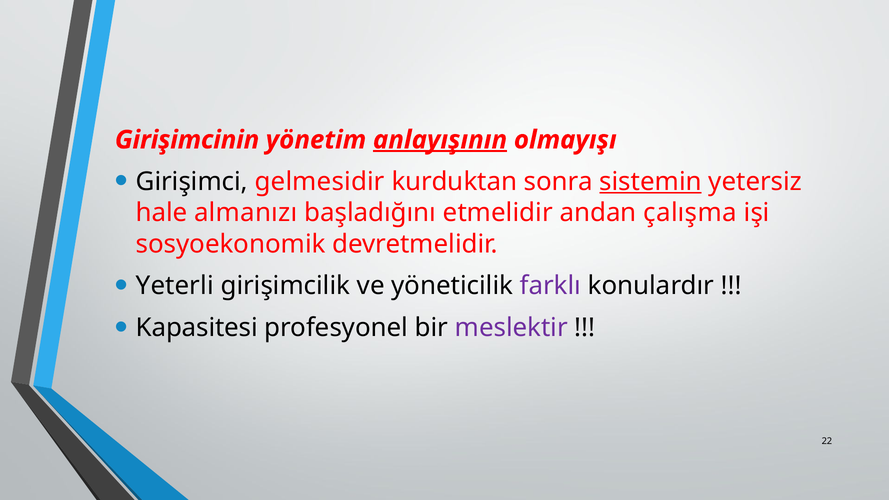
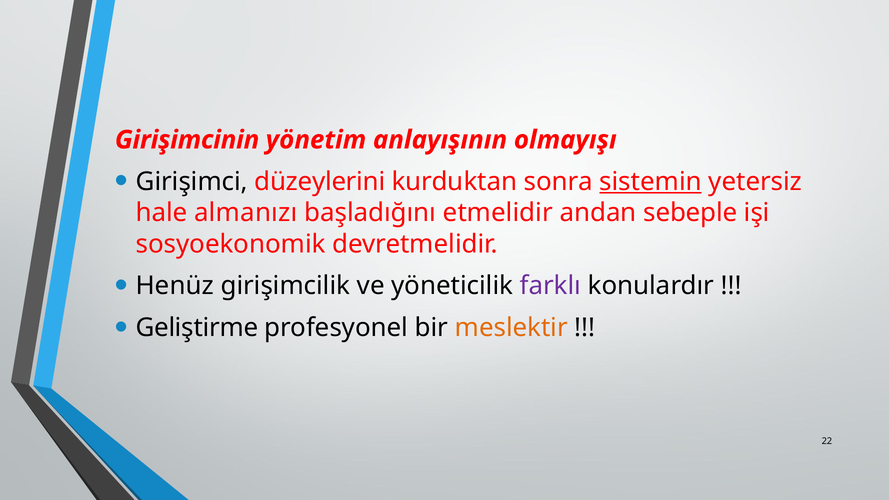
anlayışının underline: present -> none (440, 140)
gelmesidir: gelmesidir -> düzeylerini (320, 182)
çalışma: çalışma -> sebeple (690, 213)
Yeterli: Yeterli -> Henüz (175, 286)
Kapasitesi: Kapasitesi -> Geliştirme (197, 328)
meslektir colour: purple -> orange (511, 328)
